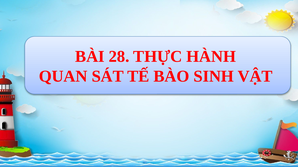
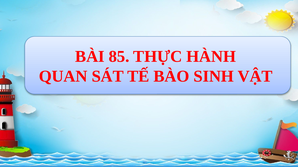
28: 28 -> 85 (119, 57)
